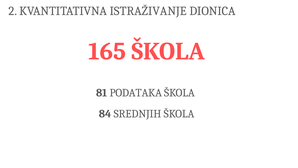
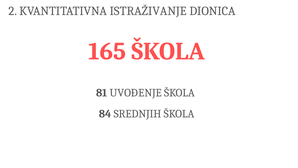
PODATAKA: PODATAKA -> UVOĐENJE (136, 93)
